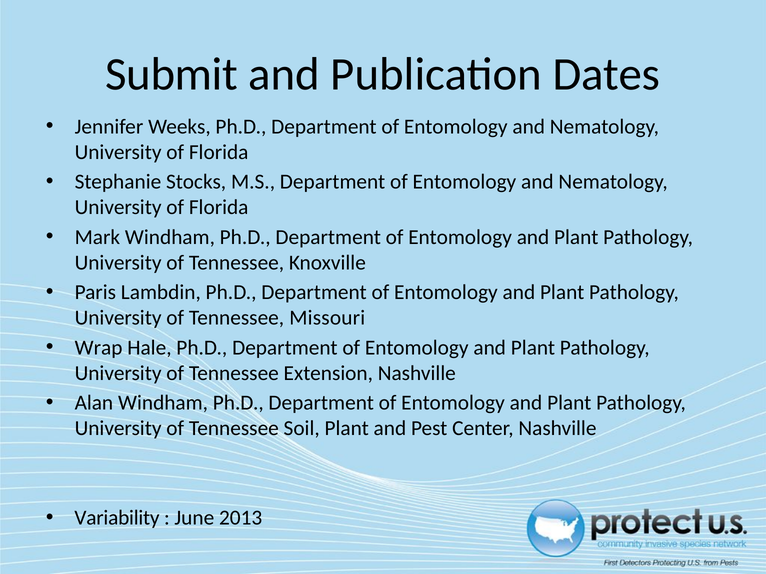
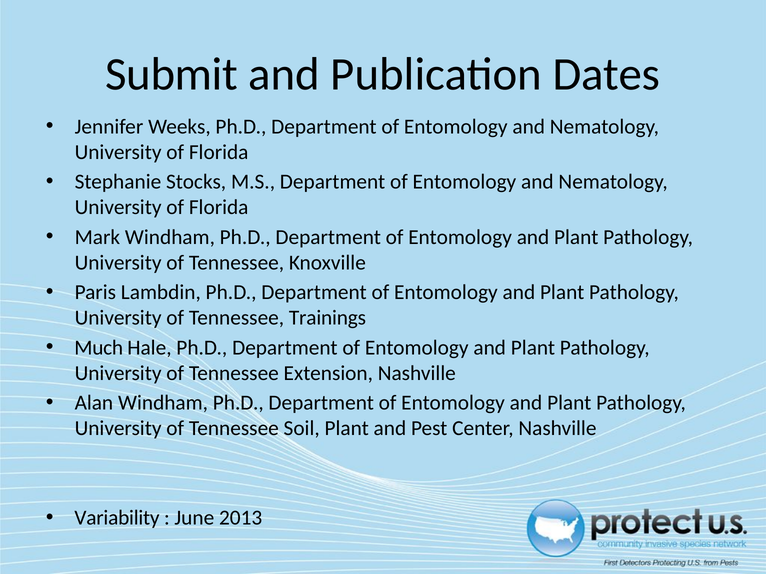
Missouri: Missouri -> Trainings (327, 318)
Wrap: Wrap -> Much (99, 348)
